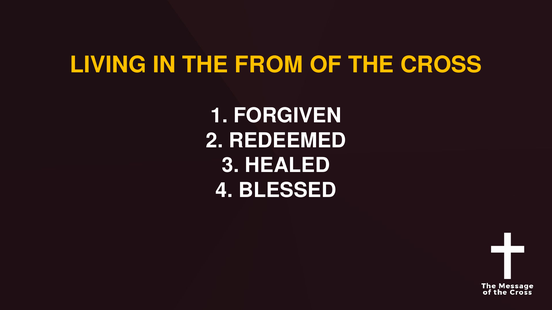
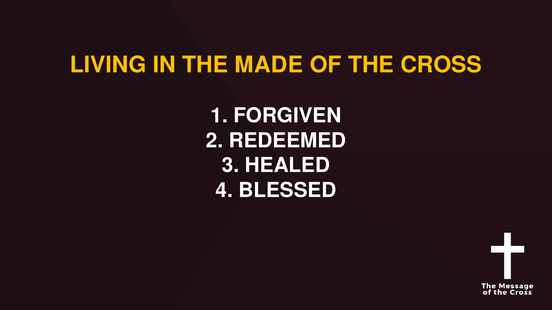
FROM: FROM -> MADE (269, 65)
